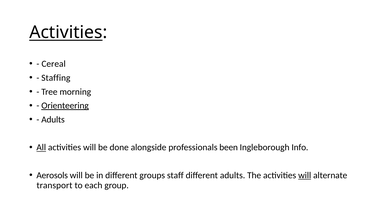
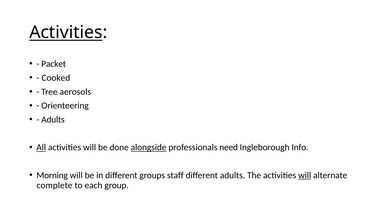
Cereal: Cereal -> Packet (54, 64)
Staffing: Staffing -> Cooked (56, 78)
morning: morning -> aerosols (75, 92)
Orienteering underline: present -> none (65, 106)
alongside underline: none -> present (149, 147)
been: been -> need (229, 147)
Aerosols: Aerosols -> Morning (52, 175)
transport: transport -> complete (54, 185)
